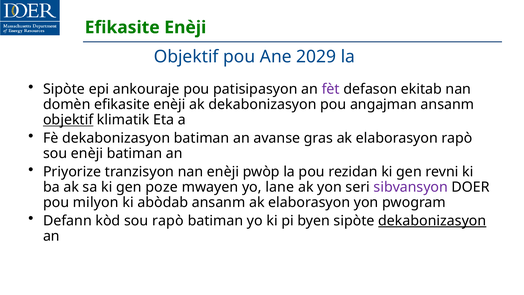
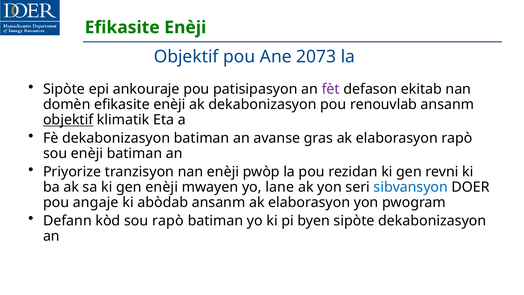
2029: 2029 -> 2073 (316, 57)
angajman: angajman -> renouvlab (383, 104)
gen poze: poze -> enèji (162, 187)
sibvansyon colour: purple -> blue (411, 187)
milyon: milyon -> angaje (96, 202)
dekabonizasyon underline: present -> none (432, 221)
